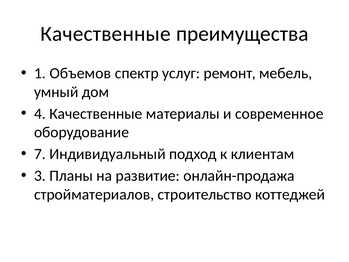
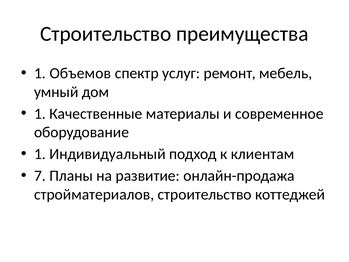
Качественные: Качественные -> Строительство (106, 34)
4: 4 -> 1 (40, 114)
7: 7 -> 1 (40, 154)
3: 3 -> 7 (40, 176)
